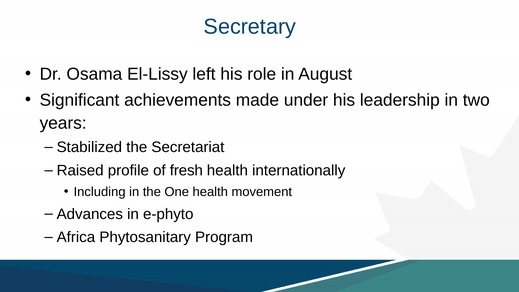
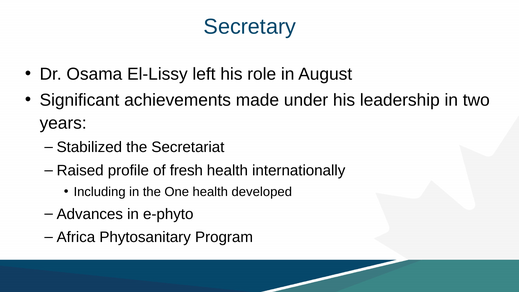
movement: movement -> developed (262, 192)
